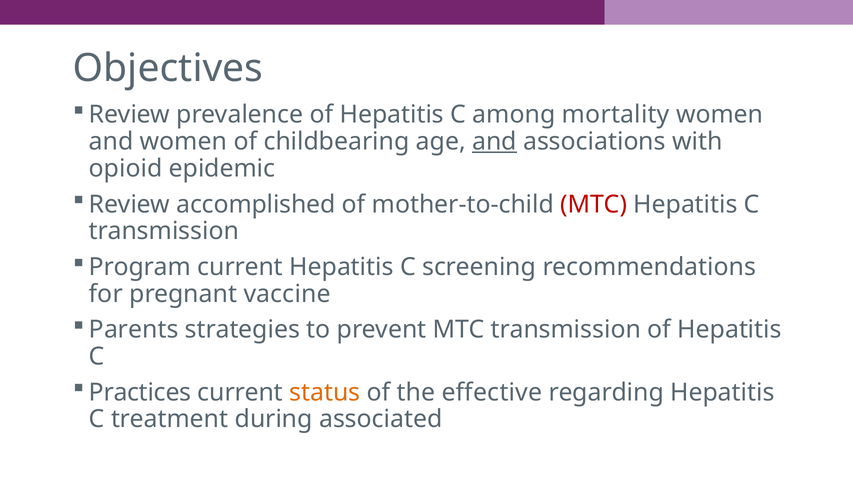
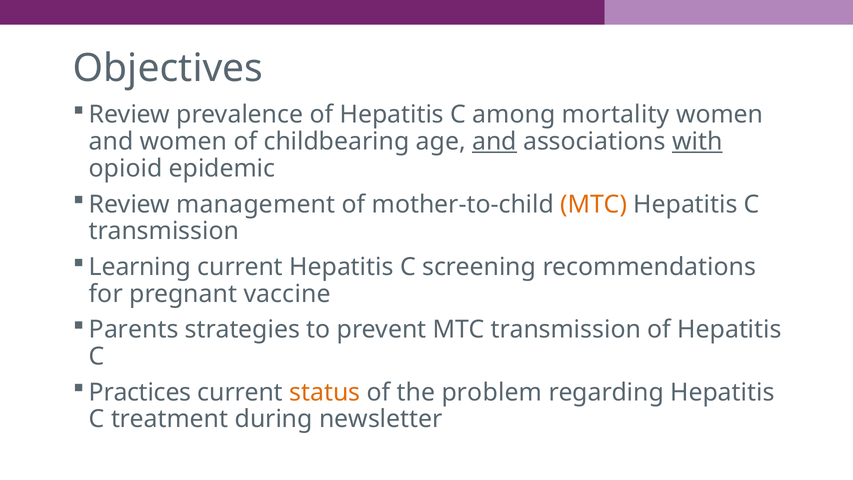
with underline: none -> present (697, 142)
accomplished: accomplished -> management (256, 204)
MTC colour: red -> orange (594, 204)
Program: Program -> Learning (140, 267)
effective: effective -> problem (492, 392)
associated: associated -> newsletter (381, 419)
